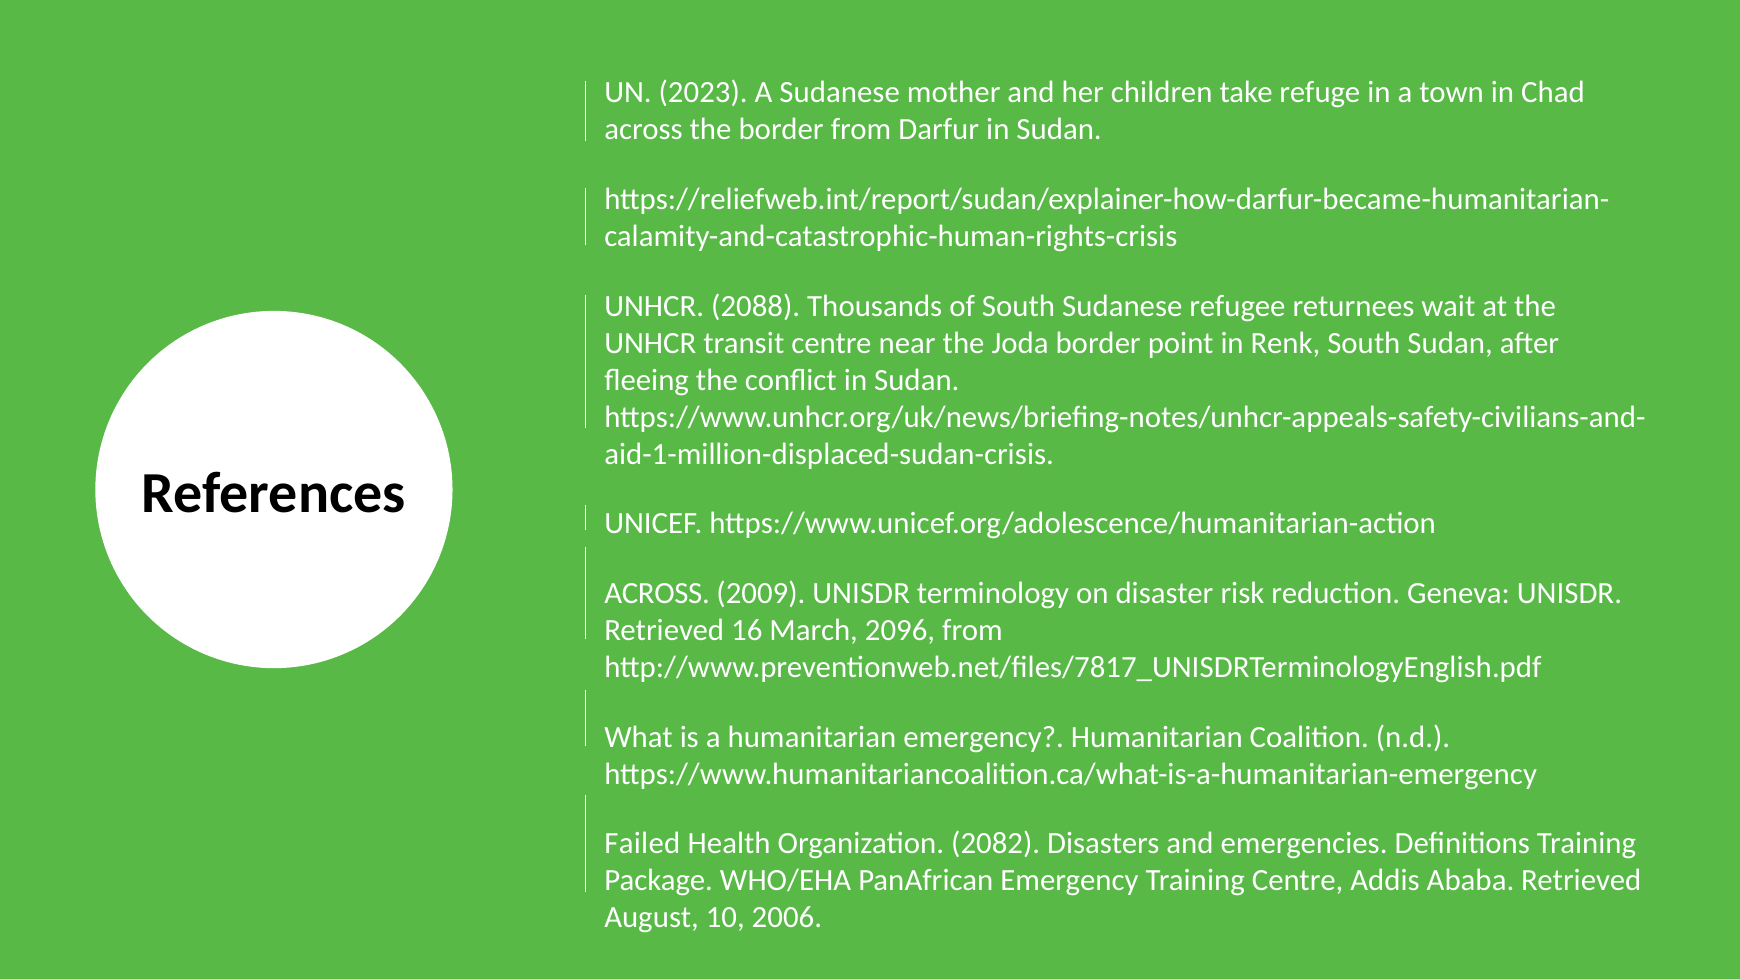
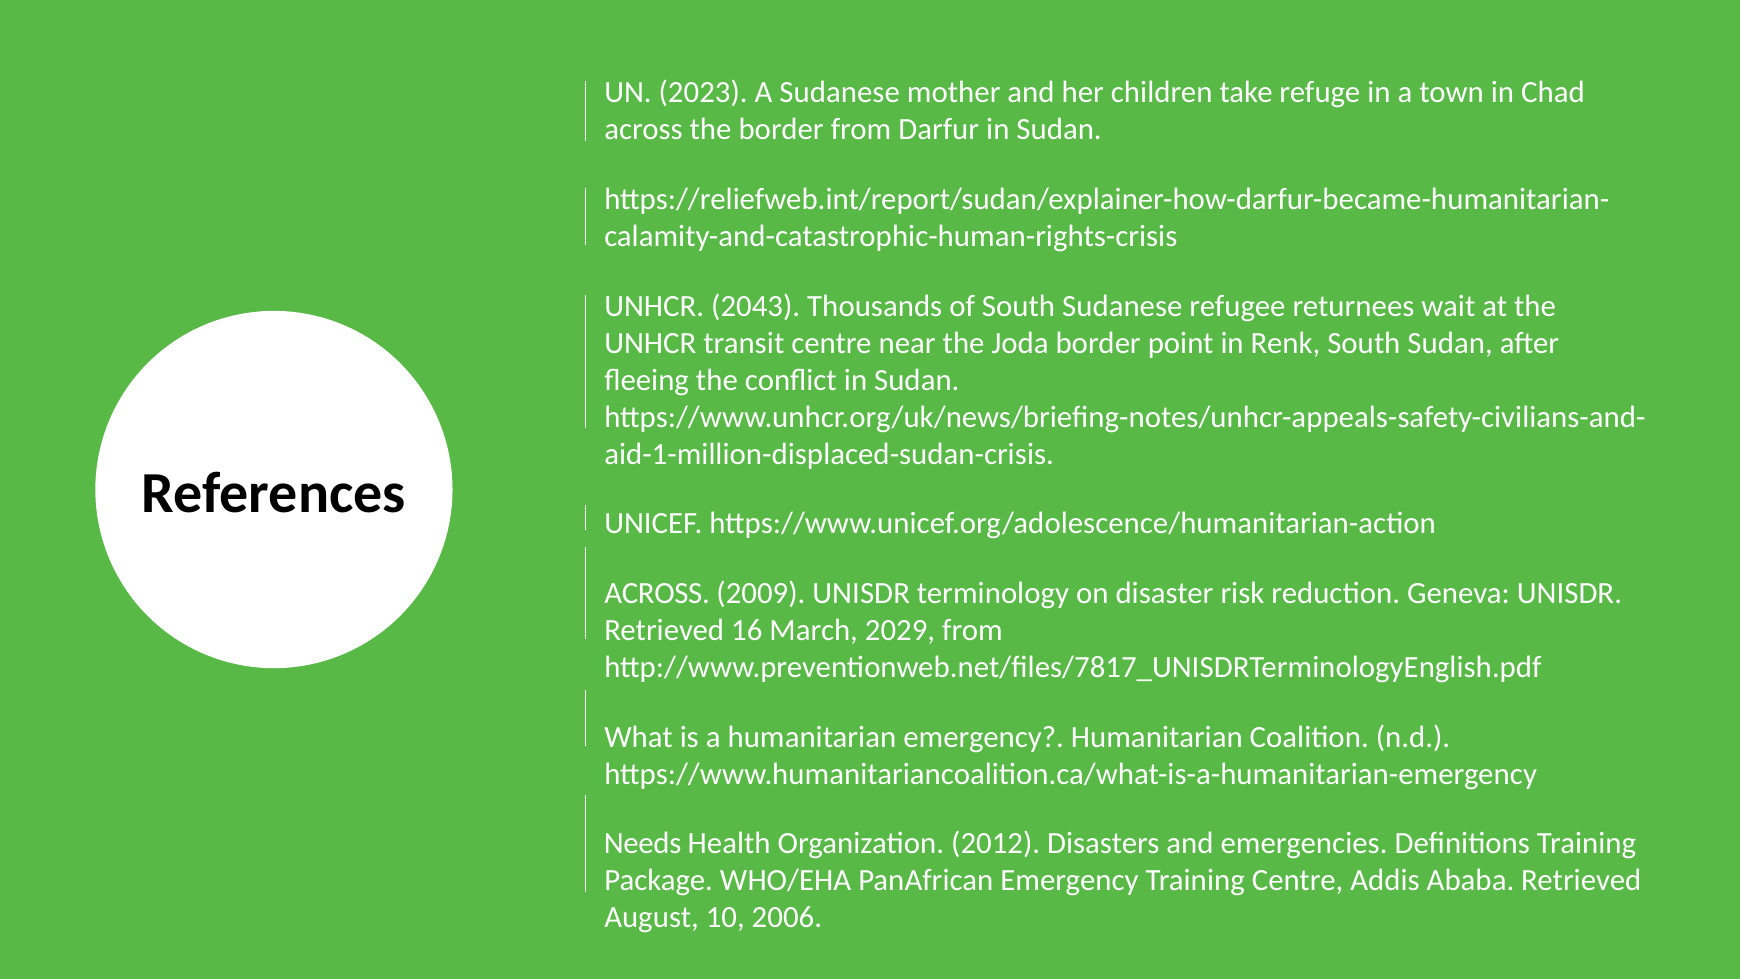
2088: 2088 -> 2043 (756, 306)
2096: 2096 -> 2029 (900, 630)
Failed: Failed -> Needs (643, 843)
2082: 2082 -> 2012 (996, 843)
